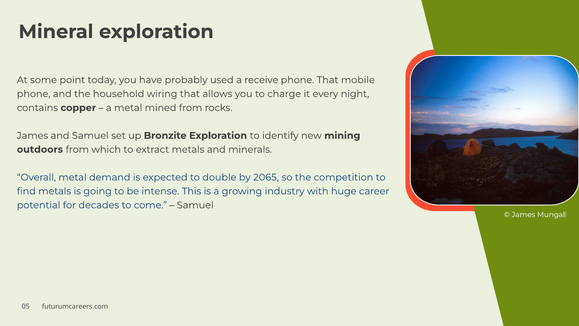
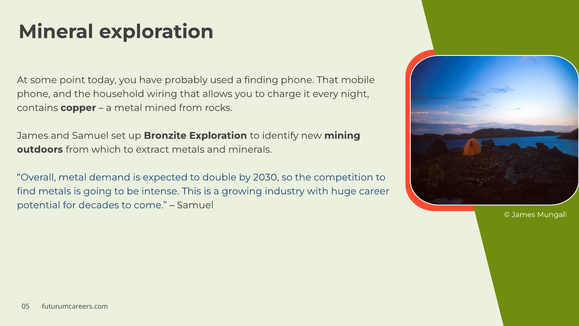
receive: receive -> finding (261, 80)
2065: 2065 -> 2030 (266, 177)
